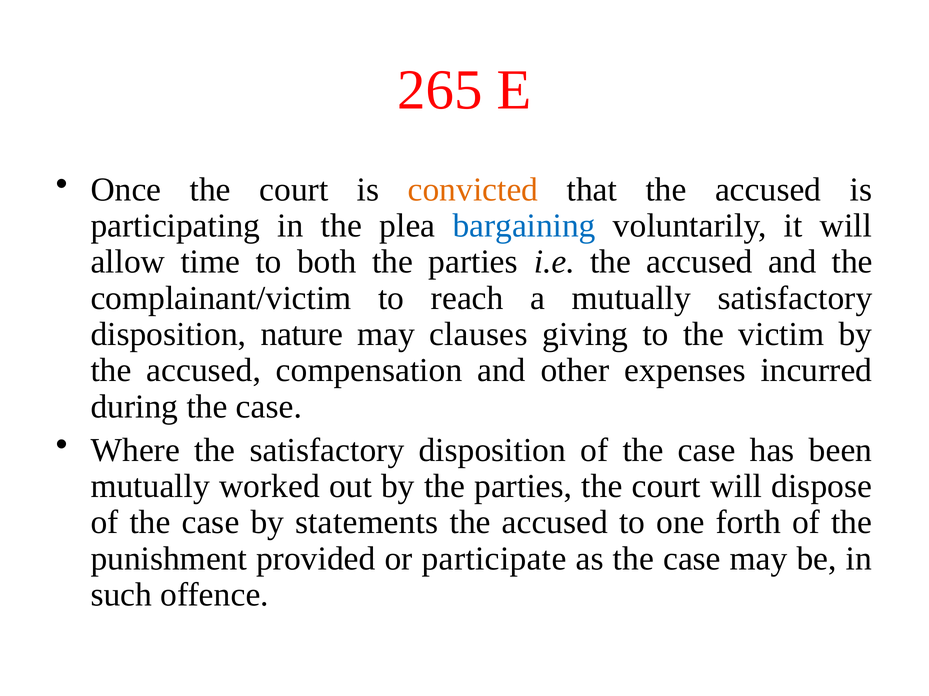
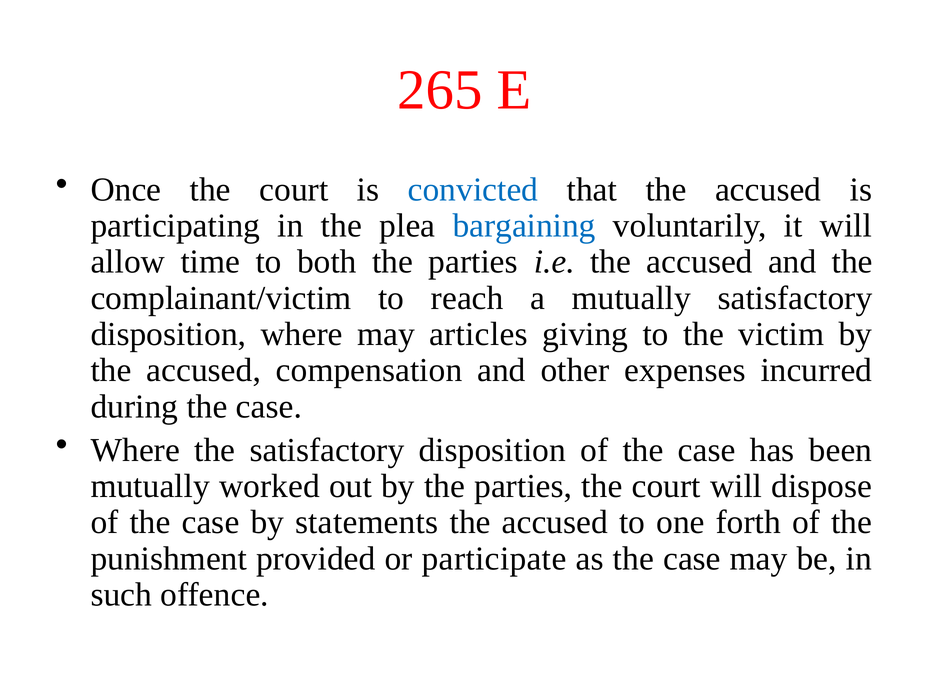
convicted colour: orange -> blue (473, 190)
disposition nature: nature -> where (302, 335)
clauses: clauses -> articles (478, 335)
